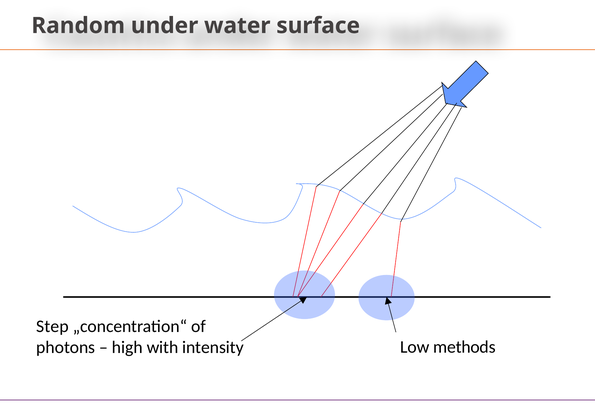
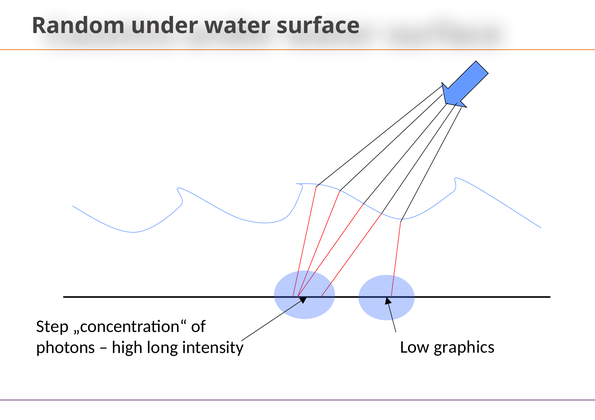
with: with -> long (162, 348)
methods: methods -> graphics (464, 348)
